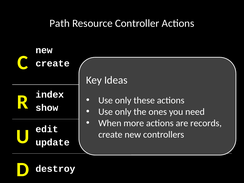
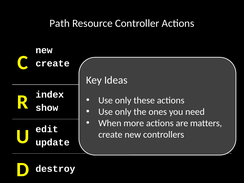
records: records -> matters (206, 123)
